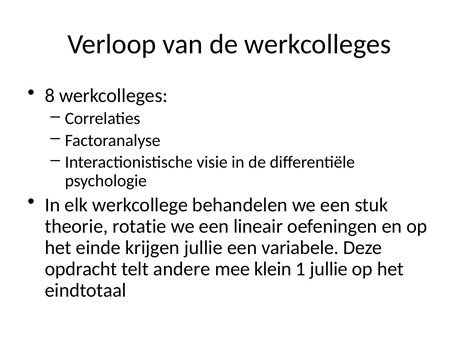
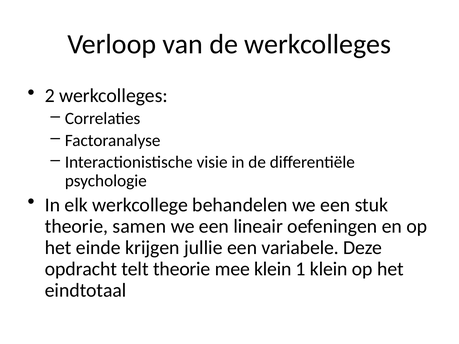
8: 8 -> 2 (50, 96)
rotatie: rotatie -> samen (139, 226)
telt andere: andere -> theorie (182, 269)
1 jullie: jullie -> klein (329, 269)
